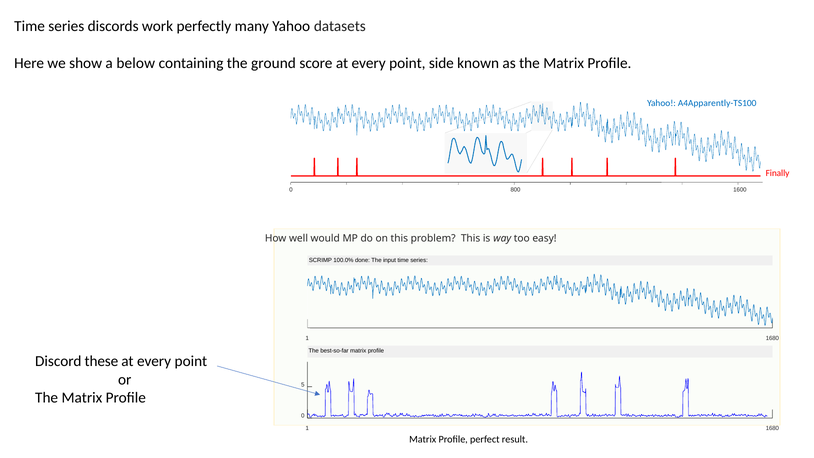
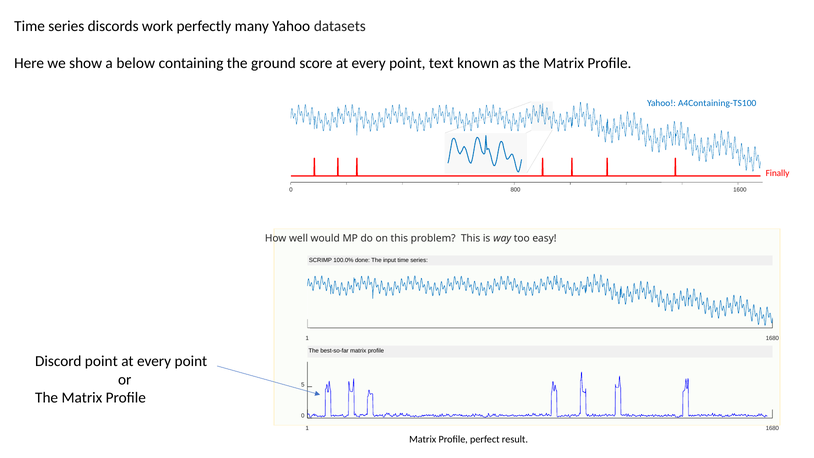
side: side -> text (441, 63)
A4Apparently-TS100: A4Apparently-TS100 -> A4Containing-TS100 (717, 103)
Discord these: these -> point (101, 361)
